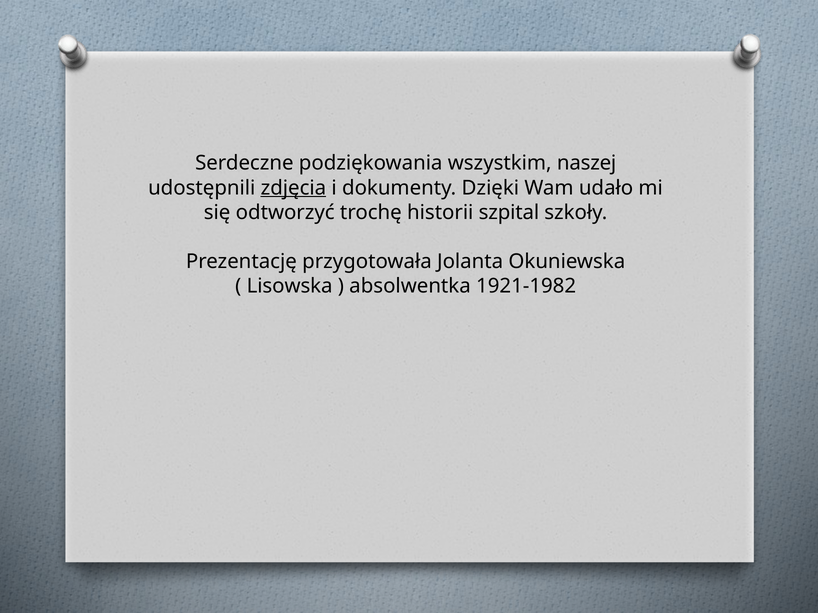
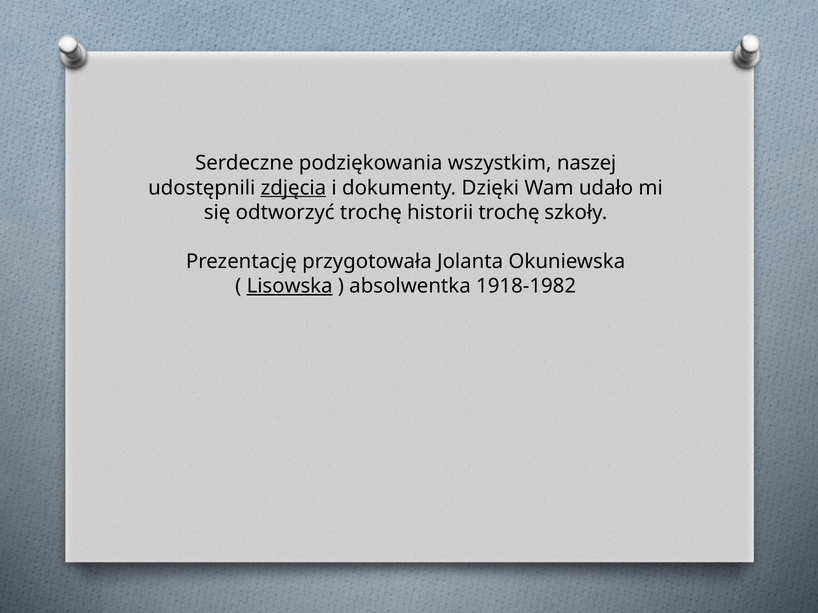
historii szpital: szpital -> trochę (509, 212)
Lisowska underline: none -> present (290, 286)
1921-1982: 1921-1982 -> 1918-1982 (526, 286)
